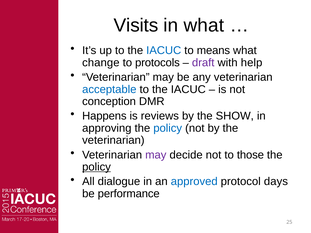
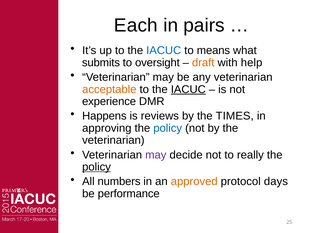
Visits: Visits -> Each (136, 25)
in what: what -> pairs (204, 25)
change: change -> submits (101, 63)
protocols: protocols -> oversight (157, 63)
draft colour: purple -> orange (203, 63)
acceptable colour: blue -> orange (109, 89)
IACUC underline: none -> present (188, 89)
conception: conception -> experience (109, 102)
SHOW: SHOW -> TIMES (235, 116)
those: those -> really (250, 155)
dialogue: dialogue -> numbers (119, 182)
approved colour: blue -> orange (194, 182)
